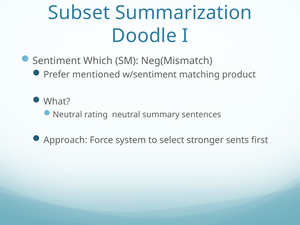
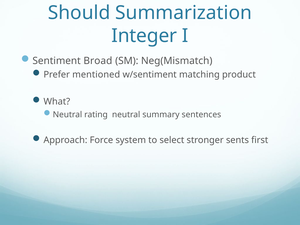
Subset: Subset -> Should (79, 13)
Doodle: Doodle -> Integer (144, 36)
Which: Which -> Broad (98, 61)
